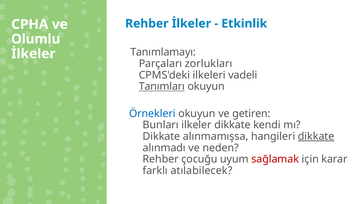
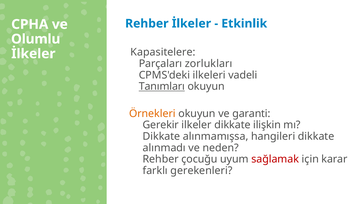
Tanımlamayı: Tanımlamayı -> Kapasitelere (163, 52)
Örnekleri colour: blue -> orange (152, 114)
getiren: getiren -> garanti (251, 114)
Bunları: Bunları -> Gerekir (161, 125)
kendi: kendi -> ilişkin (267, 125)
dikkate underline: present -> none (316, 137)
atılabilecek: atılabilecek -> gerekenleri (201, 171)
